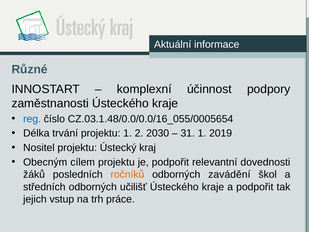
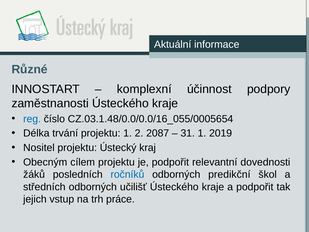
2030: 2030 -> 2087 (158, 133)
ročníků colour: orange -> blue (127, 174)
zavádění: zavádění -> predikční (229, 174)
